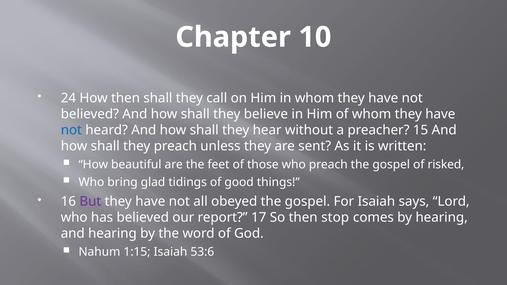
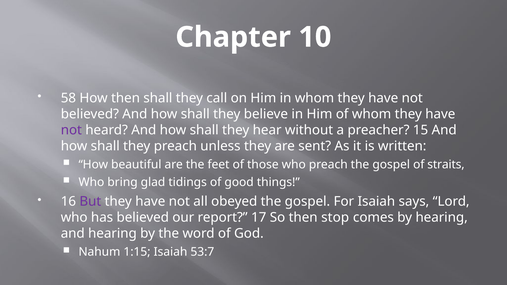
24: 24 -> 58 (68, 98)
not colour: blue -> purple (71, 130)
risked: risked -> straits (446, 165)
53:6: 53:6 -> 53:7 (202, 252)
